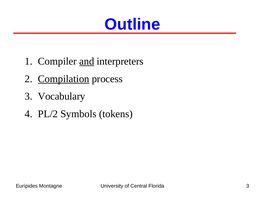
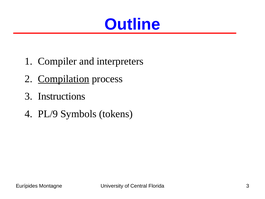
and underline: present -> none (87, 61)
Vocabulary: Vocabulary -> Instructions (62, 96)
PL/2: PL/2 -> PL/9 (48, 114)
